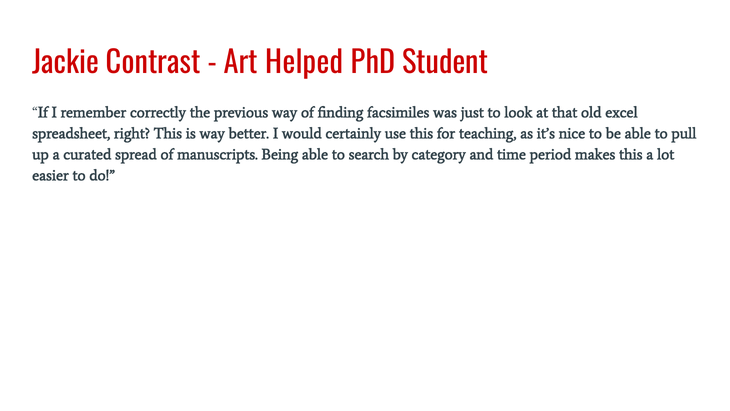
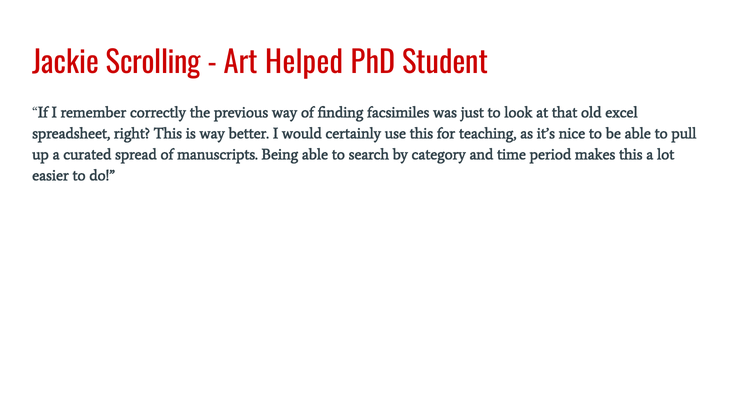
Contrast: Contrast -> Scrolling (153, 63)
